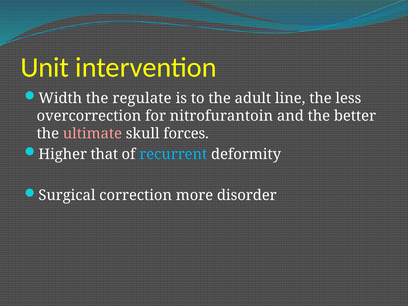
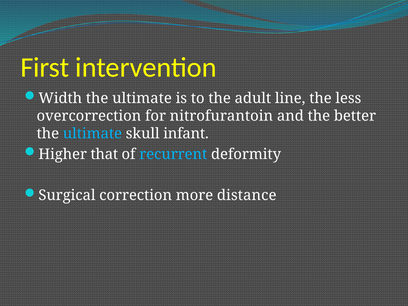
Unit: Unit -> First (45, 67)
regulate: regulate -> ultimate (142, 98)
ultimate colour: pink -> light blue (92, 134)
forces: forces -> infant (186, 134)
disorder: disorder -> distance (247, 195)
